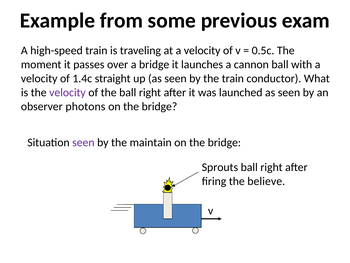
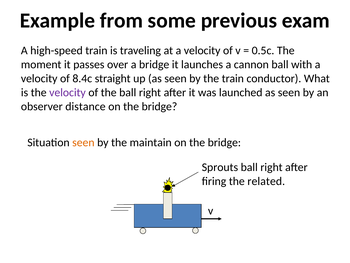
1.4c: 1.4c -> 8.4c (82, 78)
photons: photons -> distance (85, 106)
seen colour: purple -> orange (83, 142)
believe: believe -> related (266, 181)
